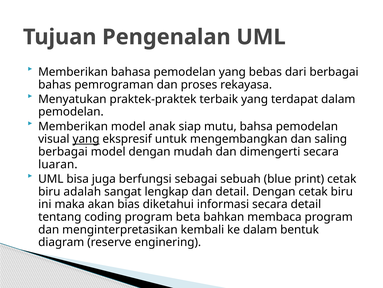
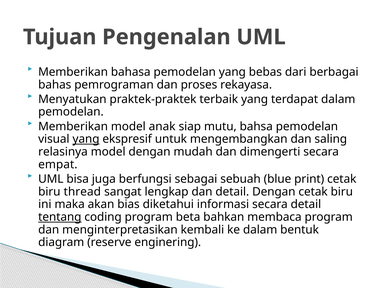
berbagai: berbagai -> relasinya (63, 151)
luaran: luaran -> empat (58, 164)
adalah: adalah -> thread (82, 191)
tentang underline: none -> present (60, 216)
